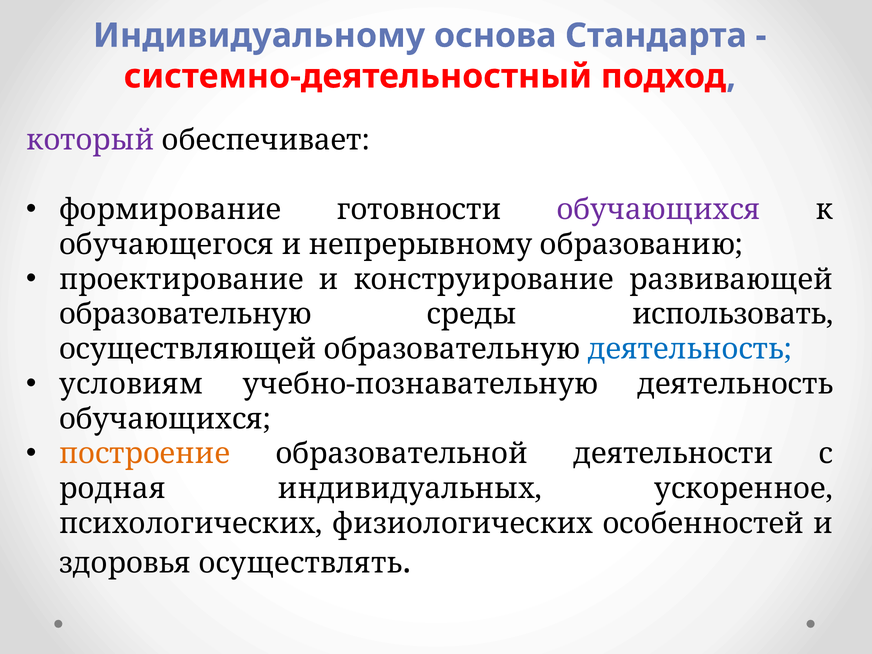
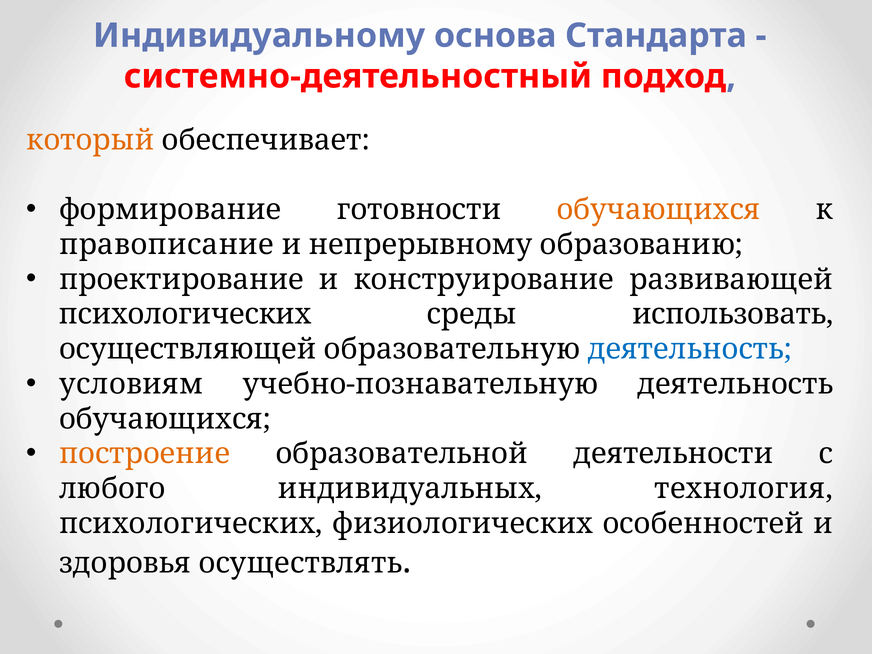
который colour: purple -> orange (90, 140)
обучающихся colour: purple -> orange (659, 210)
обучающегося: обучающегося -> правописание (166, 245)
образовательную: образовательную -> психологических (185, 314)
родная: родная -> любого (112, 489)
ускоренное: ускоренное -> технология (744, 489)
